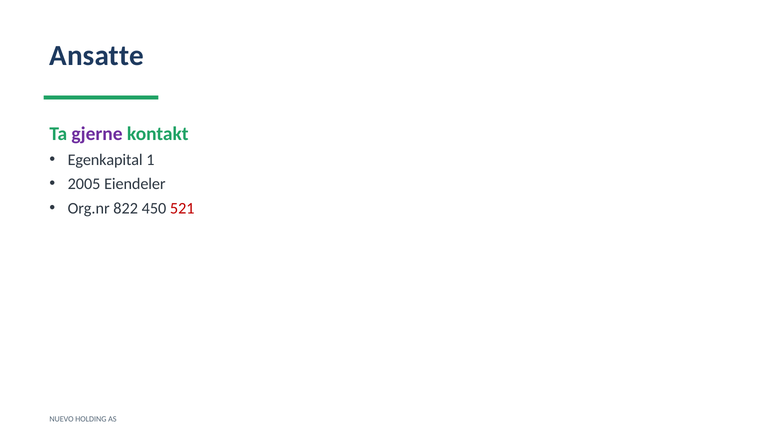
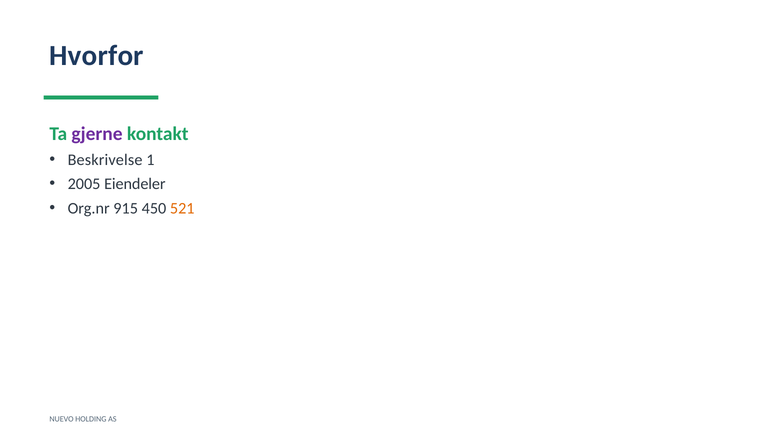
Ansatte: Ansatte -> Hvorfor (97, 55)
Egenkapital: Egenkapital -> Beskrivelse (105, 160)
822: 822 -> 915 (126, 208)
521 colour: red -> orange (182, 208)
